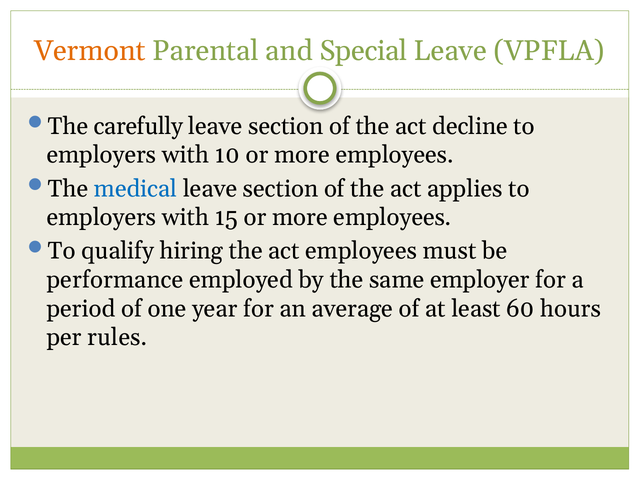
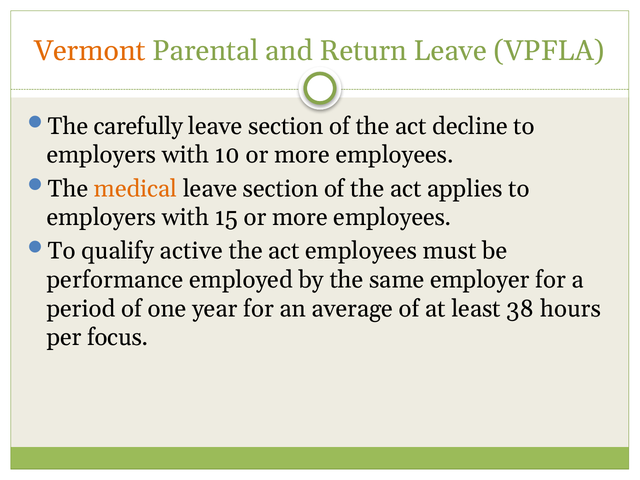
Special: Special -> Return (363, 51)
medical colour: blue -> orange (136, 189)
hiring: hiring -> active (191, 251)
60: 60 -> 38 (520, 309)
rules: rules -> focus (118, 338)
